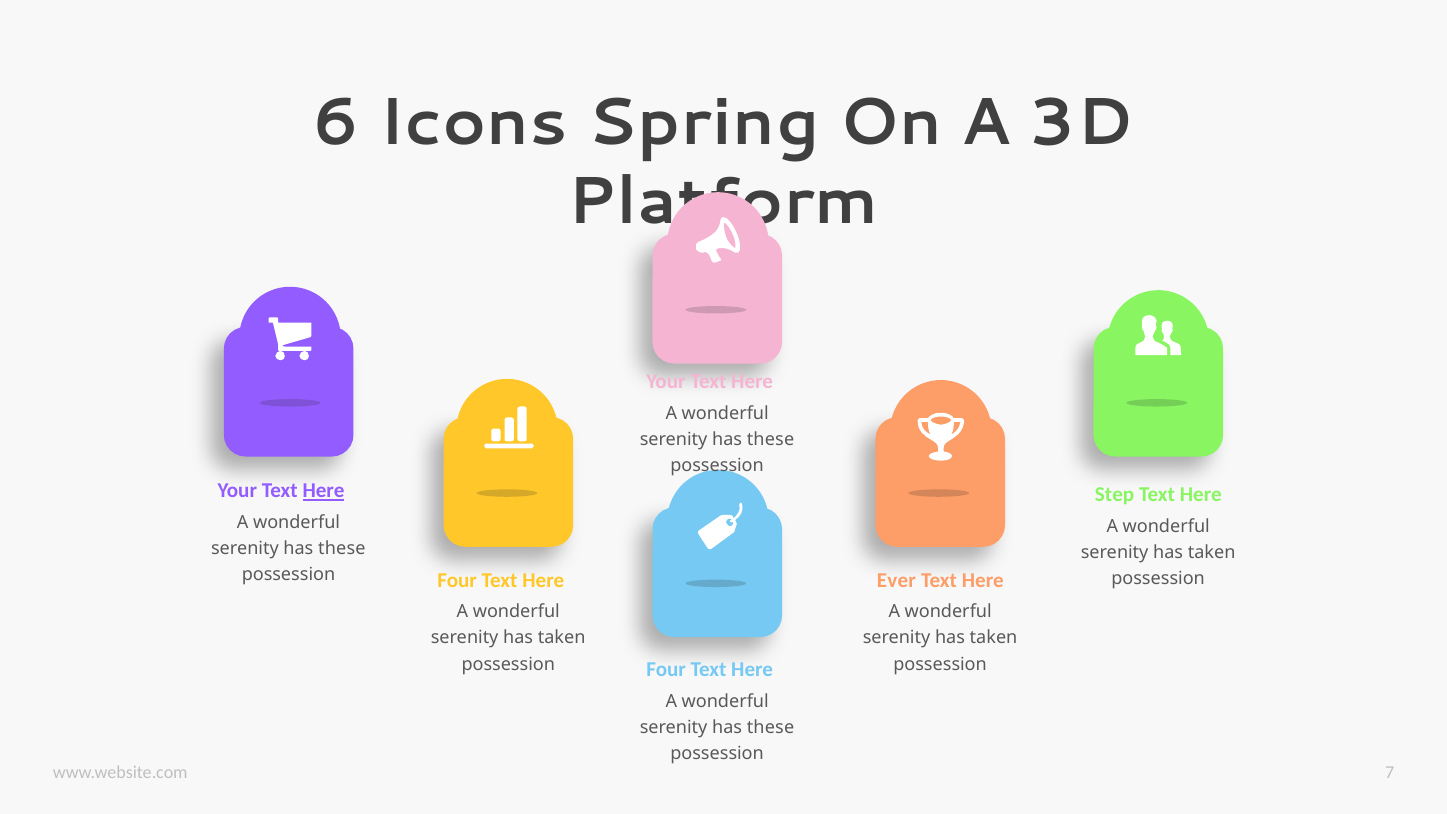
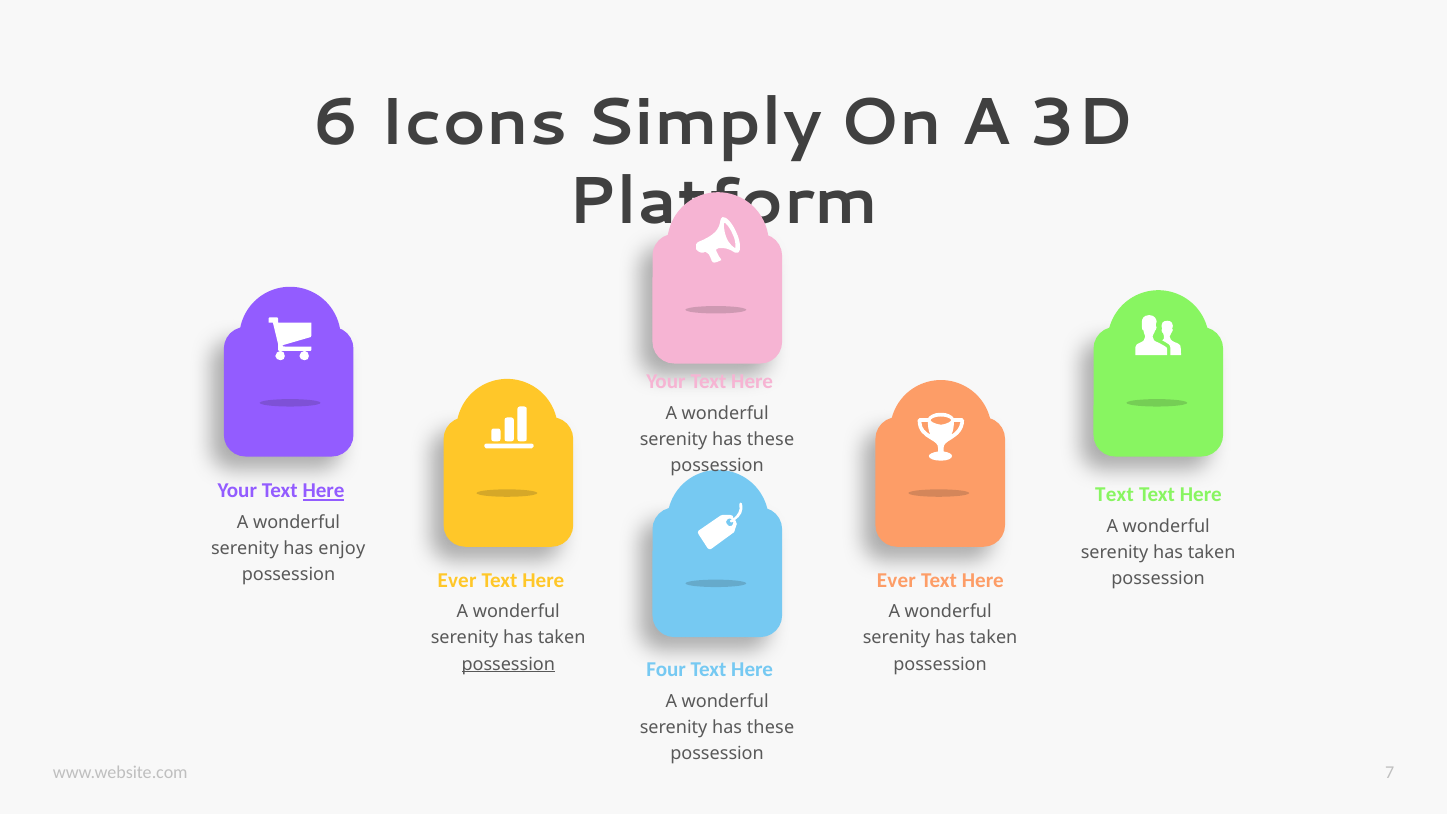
Spring: Spring -> Simply (704, 122)
Step: Step -> Text (1114, 494)
these: these -> enjoy (342, 548)
Four: Four -> Ever (457, 580)
possession underline: none -> present (508, 664)
